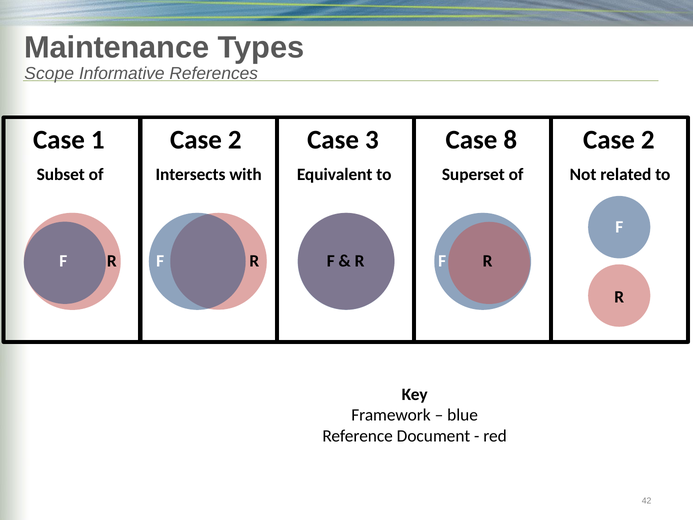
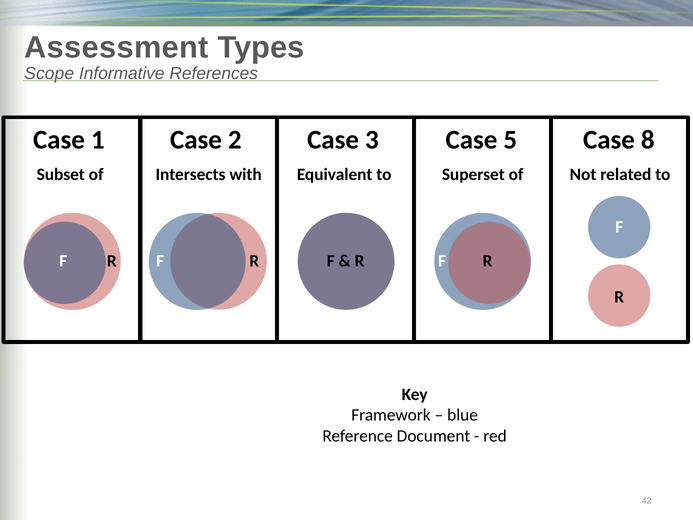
Maintenance: Maintenance -> Assessment (117, 47)
8: 8 -> 5 (510, 140)
3 Case 2: 2 -> 8 (648, 140)
